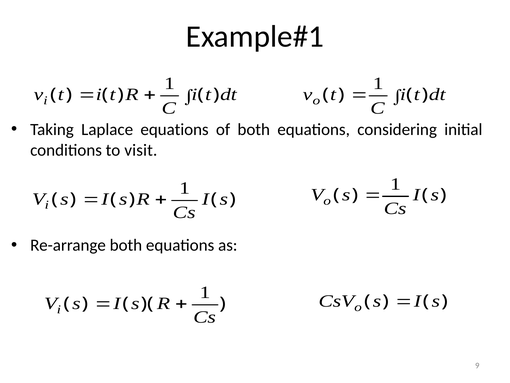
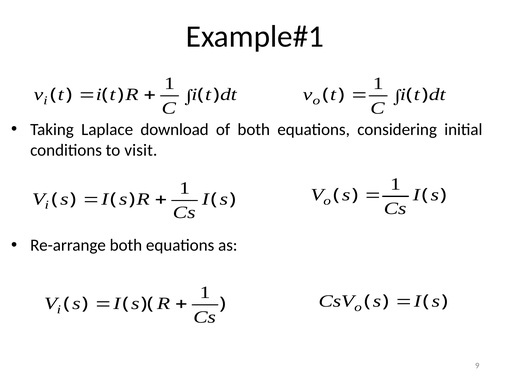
Laplace equations: equations -> download (175, 129)
